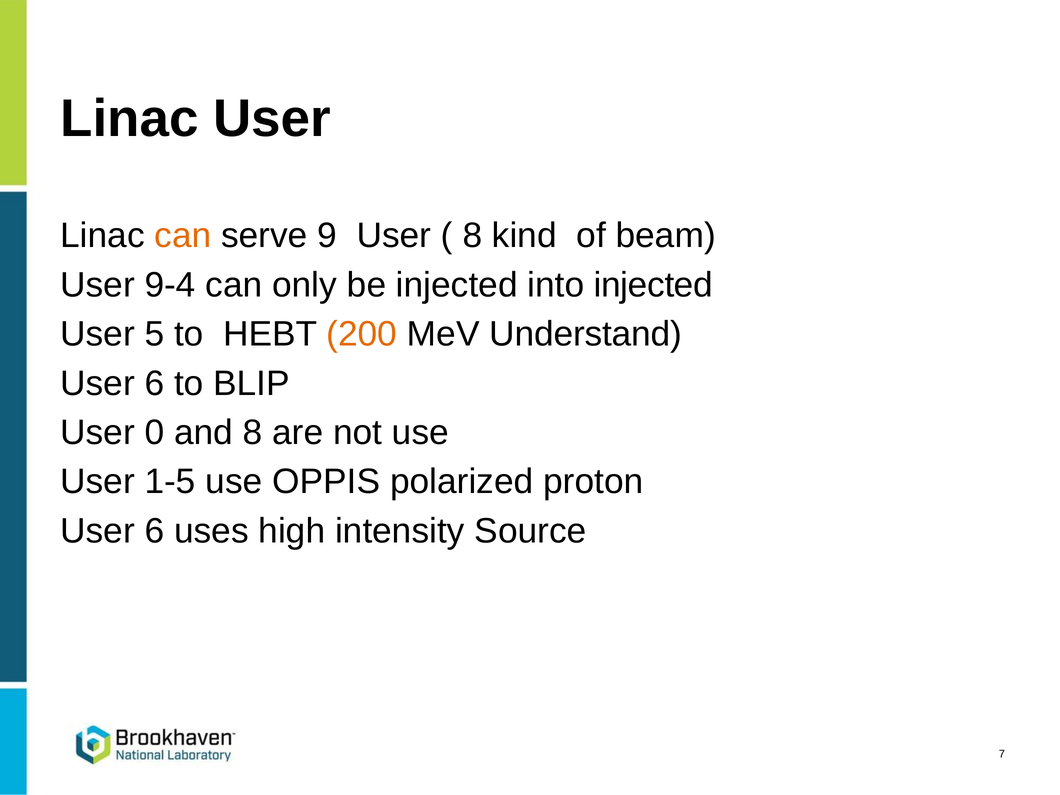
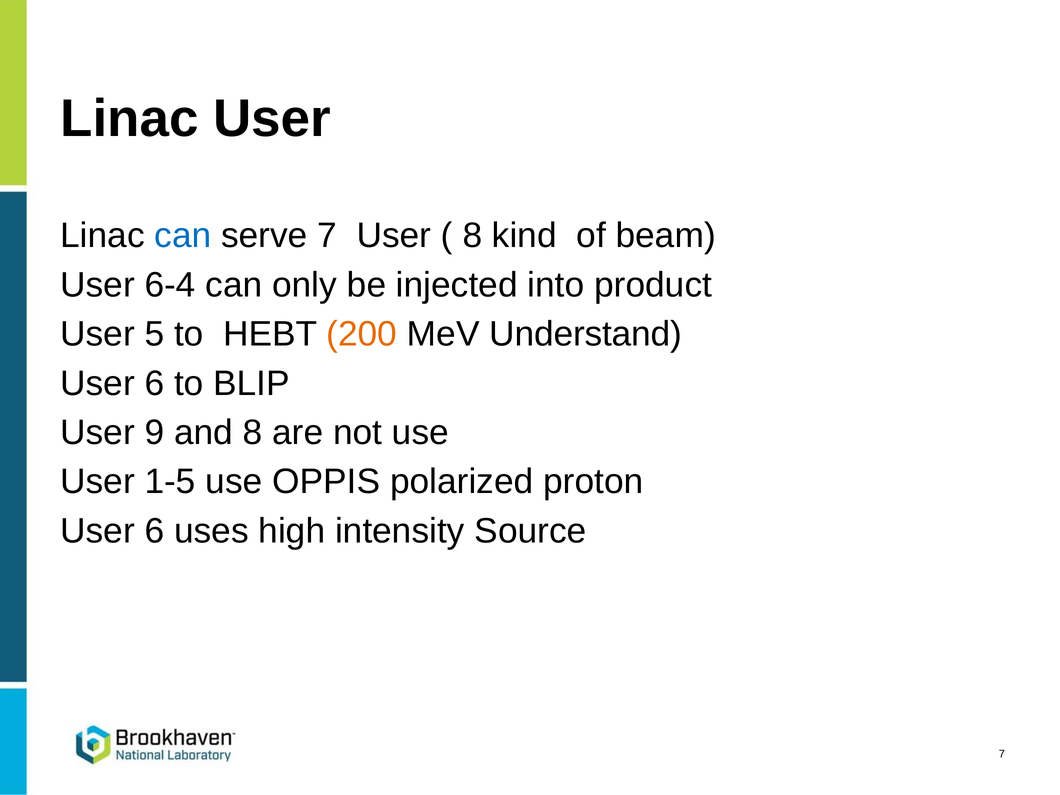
can colour: orange -> blue (183, 236)
serve 9: 9 -> 7 (327, 236)
9-4: 9-4 -> 6-4 (170, 285)
into injected: injected -> product (653, 285)
0: 0 -> 9 (154, 433)
